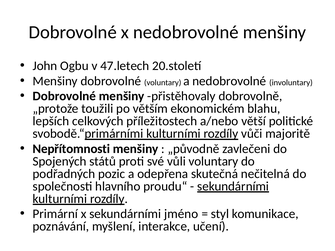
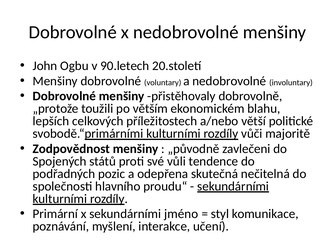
47.letech: 47.letech -> 90.letech (125, 66)
Nepřítomnosti: Nepřítomnosti -> Zodpovědnost (71, 149)
vůli voluntary: voluntary -> tendence (213, 161)
